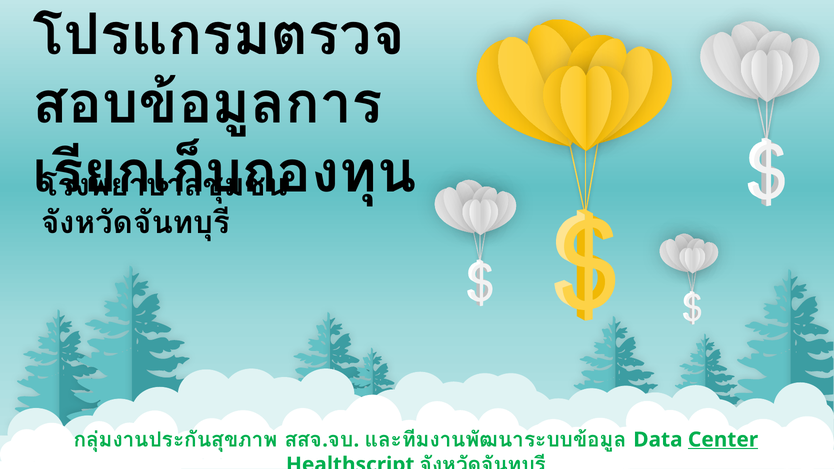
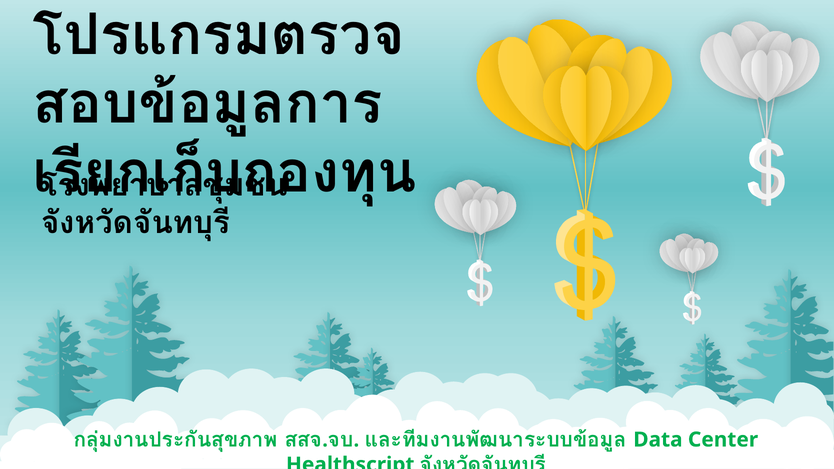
Center underline: present -> none (723, 440)
